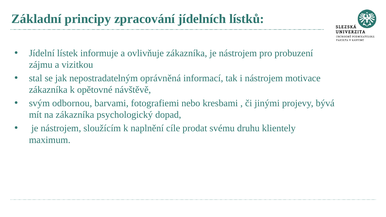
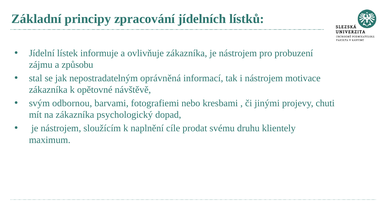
vizitkou: vizitkou -> způsobu (77, 65)
bývá: bývá -> chuti (325, 103)
